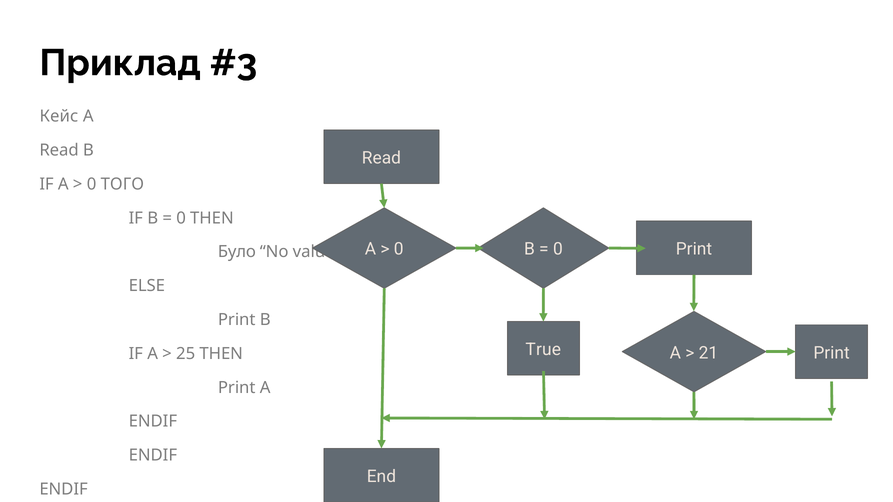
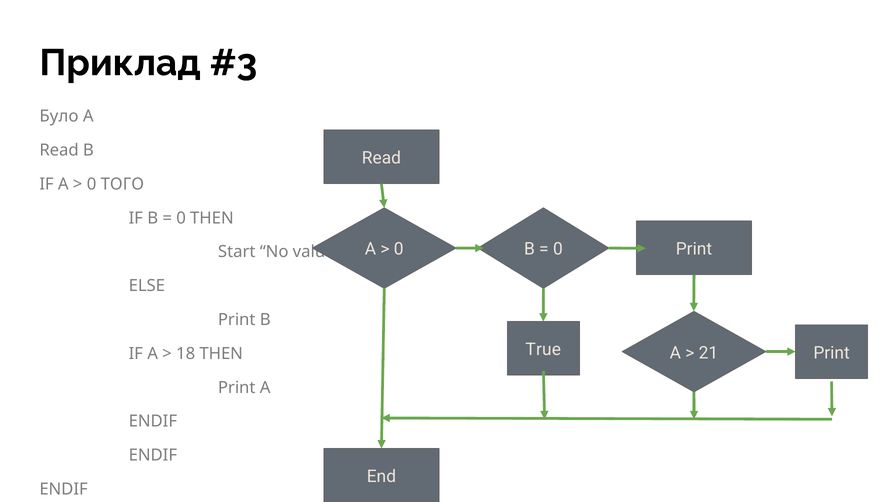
Кейс: Кейс -> Було (59, 116)
Було: Було -> Start (237, 252)
25: 25 -> 18 (186, 354)
